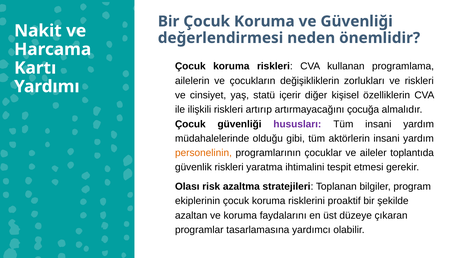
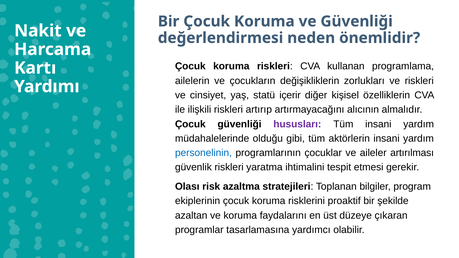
çocuğa: çocuğa -> alıcının (363, 110)
personelinin colour: orange -> blue (203, 153)
toplantıda: toplantıda -> artırılması (412, 153)
